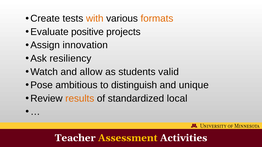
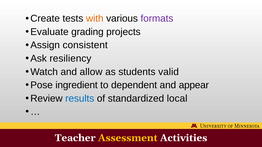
formats colour: orange -> purple (157, 19)
positive: positive -> grading (87, 32)
innovation: innovation -> consistent (85, 45)
ambitious: ambitious -> ingredient (77, 85)
distinguish: distinguish -> dependent (134, 85)
unique: unique -> appear (194, 85)
results colour: orange -> blue (80, 99)
